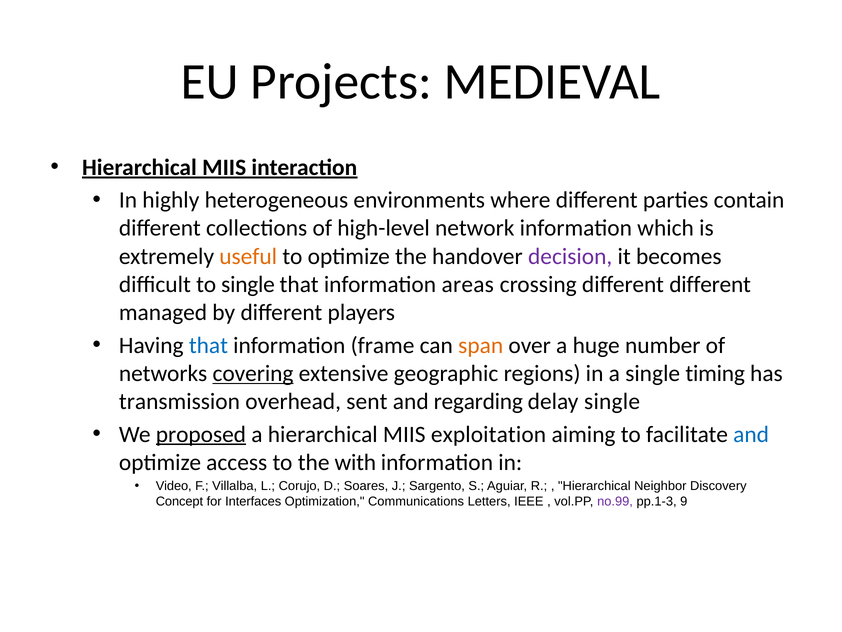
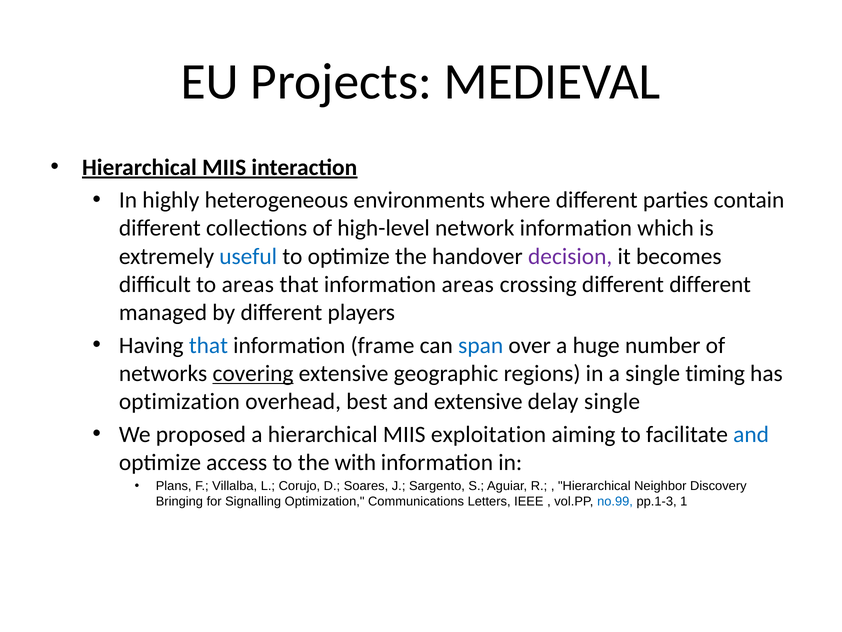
useful colour: orange -> blue (248, 256)
to single: single -> areas (248, 284)
span colour: orange -> blue (481, 345)
transmission: transmission -> optimization (179, 401)
sent: sent -> best (367, 401)
and regarding: regarding -> extensive (478, 401)
proposed underline: present -> none (201, 434)
Video: Video -> Plans (174, 486)
Concept: Concept -> Bringing (179, 501)
Interfaces: Interfaces -> Signalling (253, 501)
no.99 colour: purple -> blue (615, 501)
9: 9 -> 1 (684, 501)
